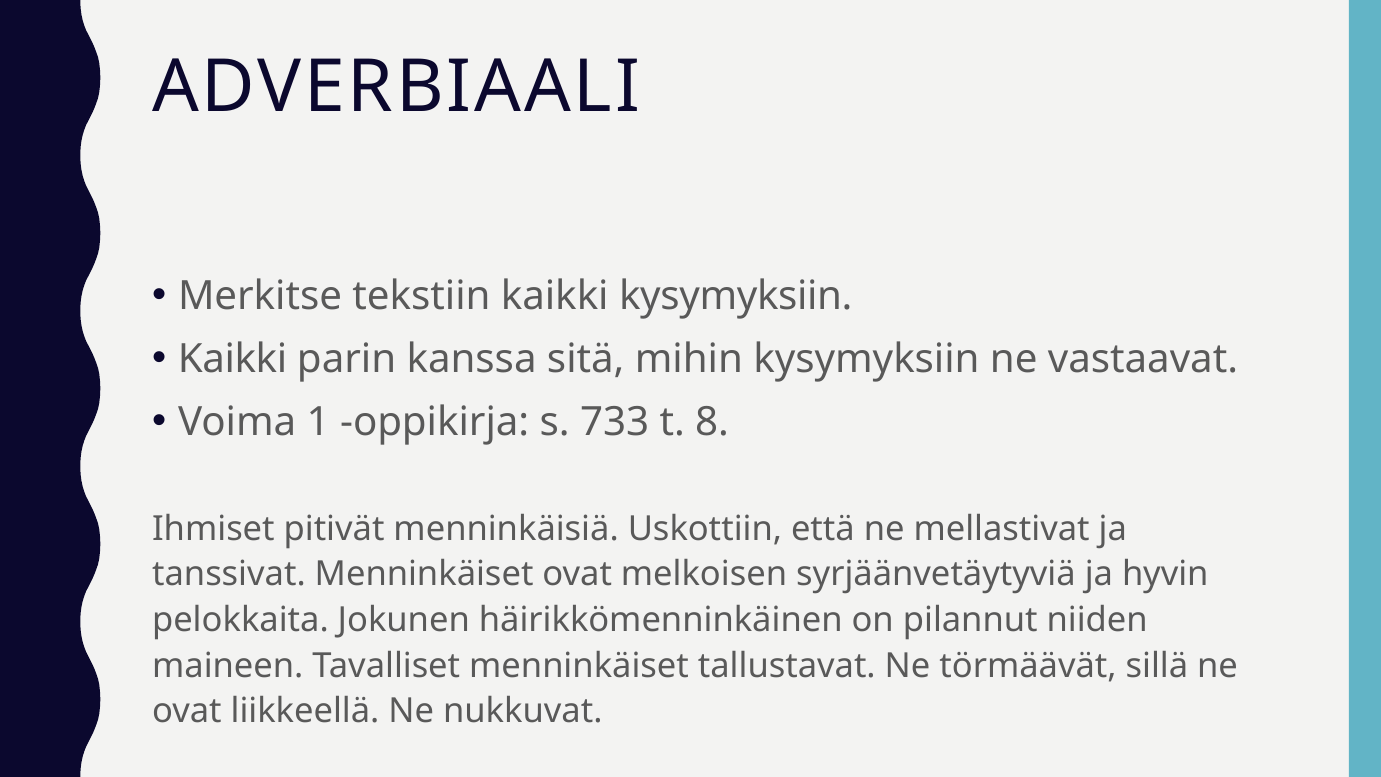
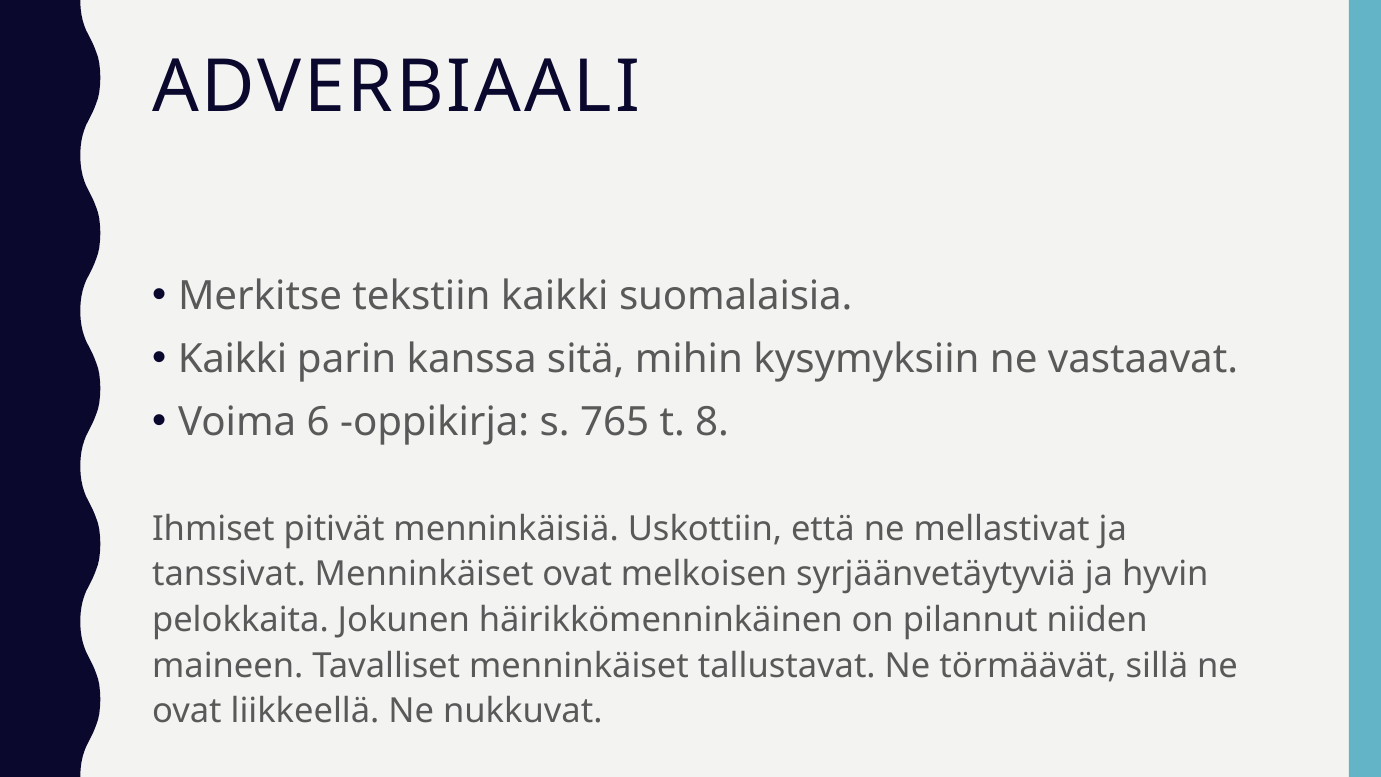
kaikki kysymyksiin: kysymyksiin -> suomalaisia (736, 296)
1: 1 -> 6 (318, 422)
733: 733 -> 765 (615, 422)
